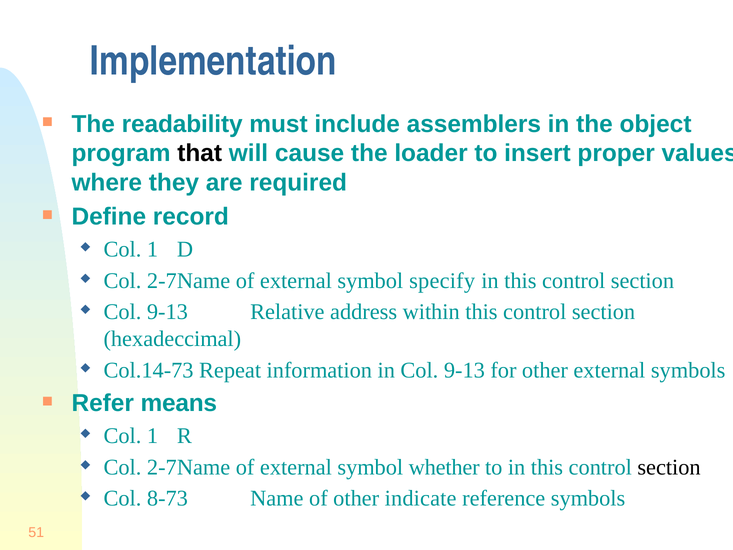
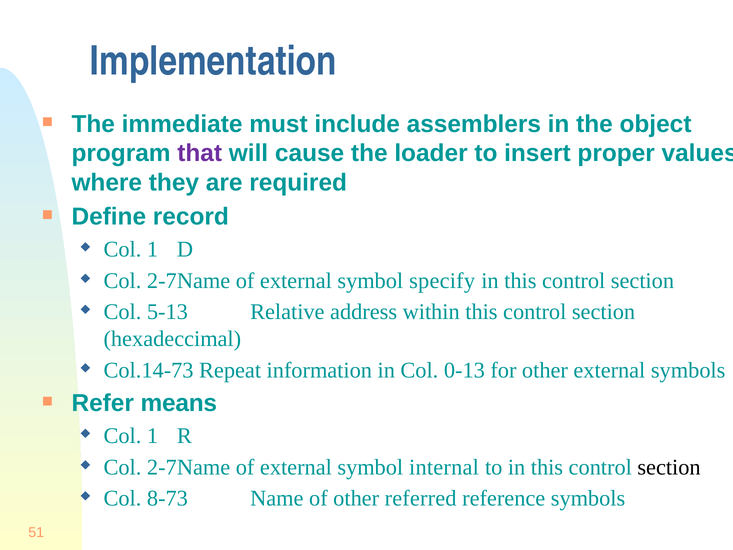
readability: readability -> immediate (182, 124)
that colour: black -> purple (200, 153)
9-13: 9-13 -> 5-13 (167, 312)
in Col 9-13: 9-13 -> 0-13 (464, 370)
whether: whether -> internal (444, 467)
indicate: indicate -> referred (421, 498)
